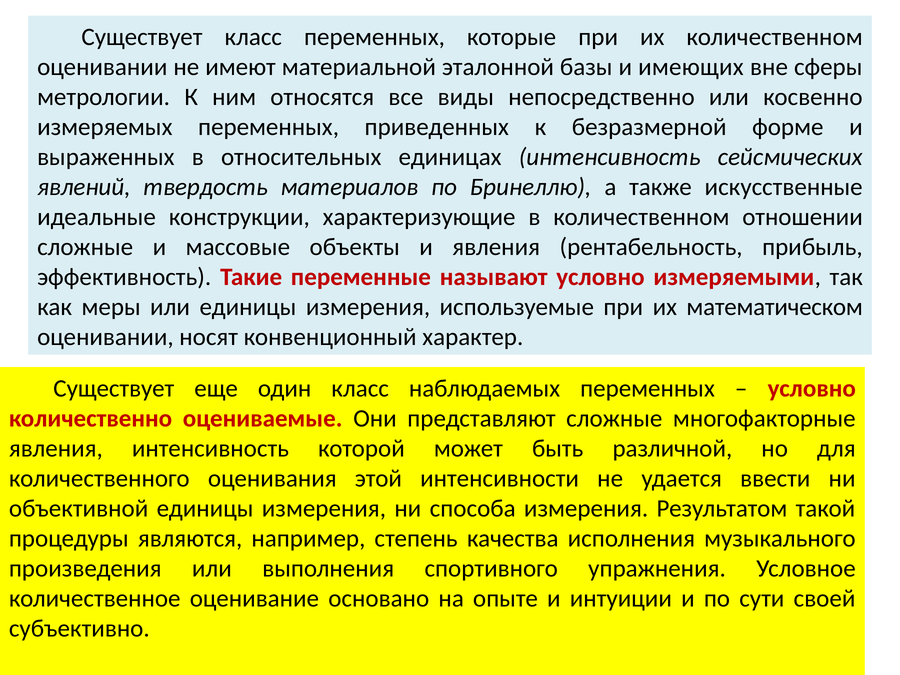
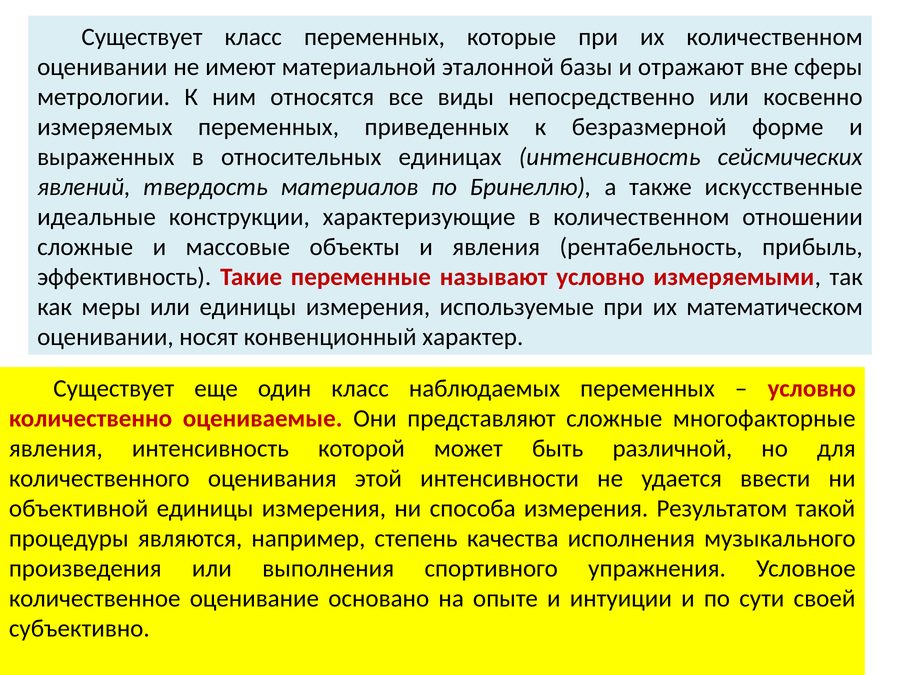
имеющих: имеющих -> отражают (691, 67)
